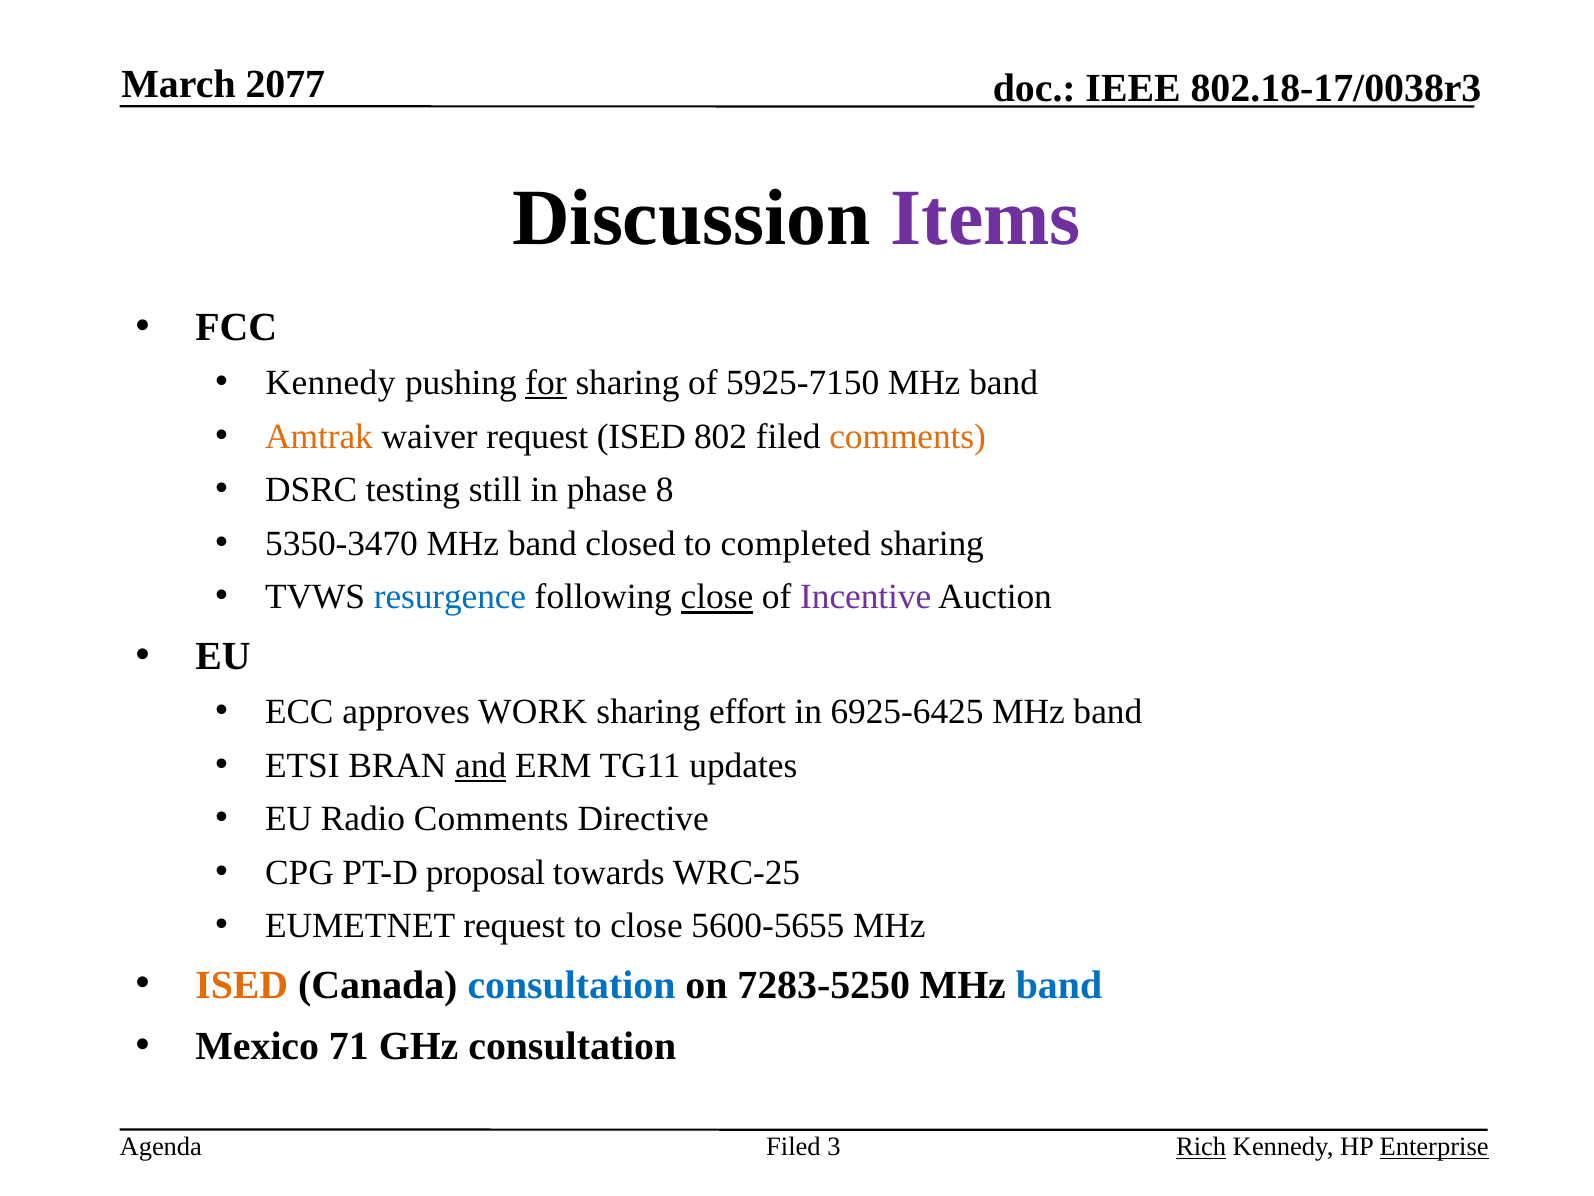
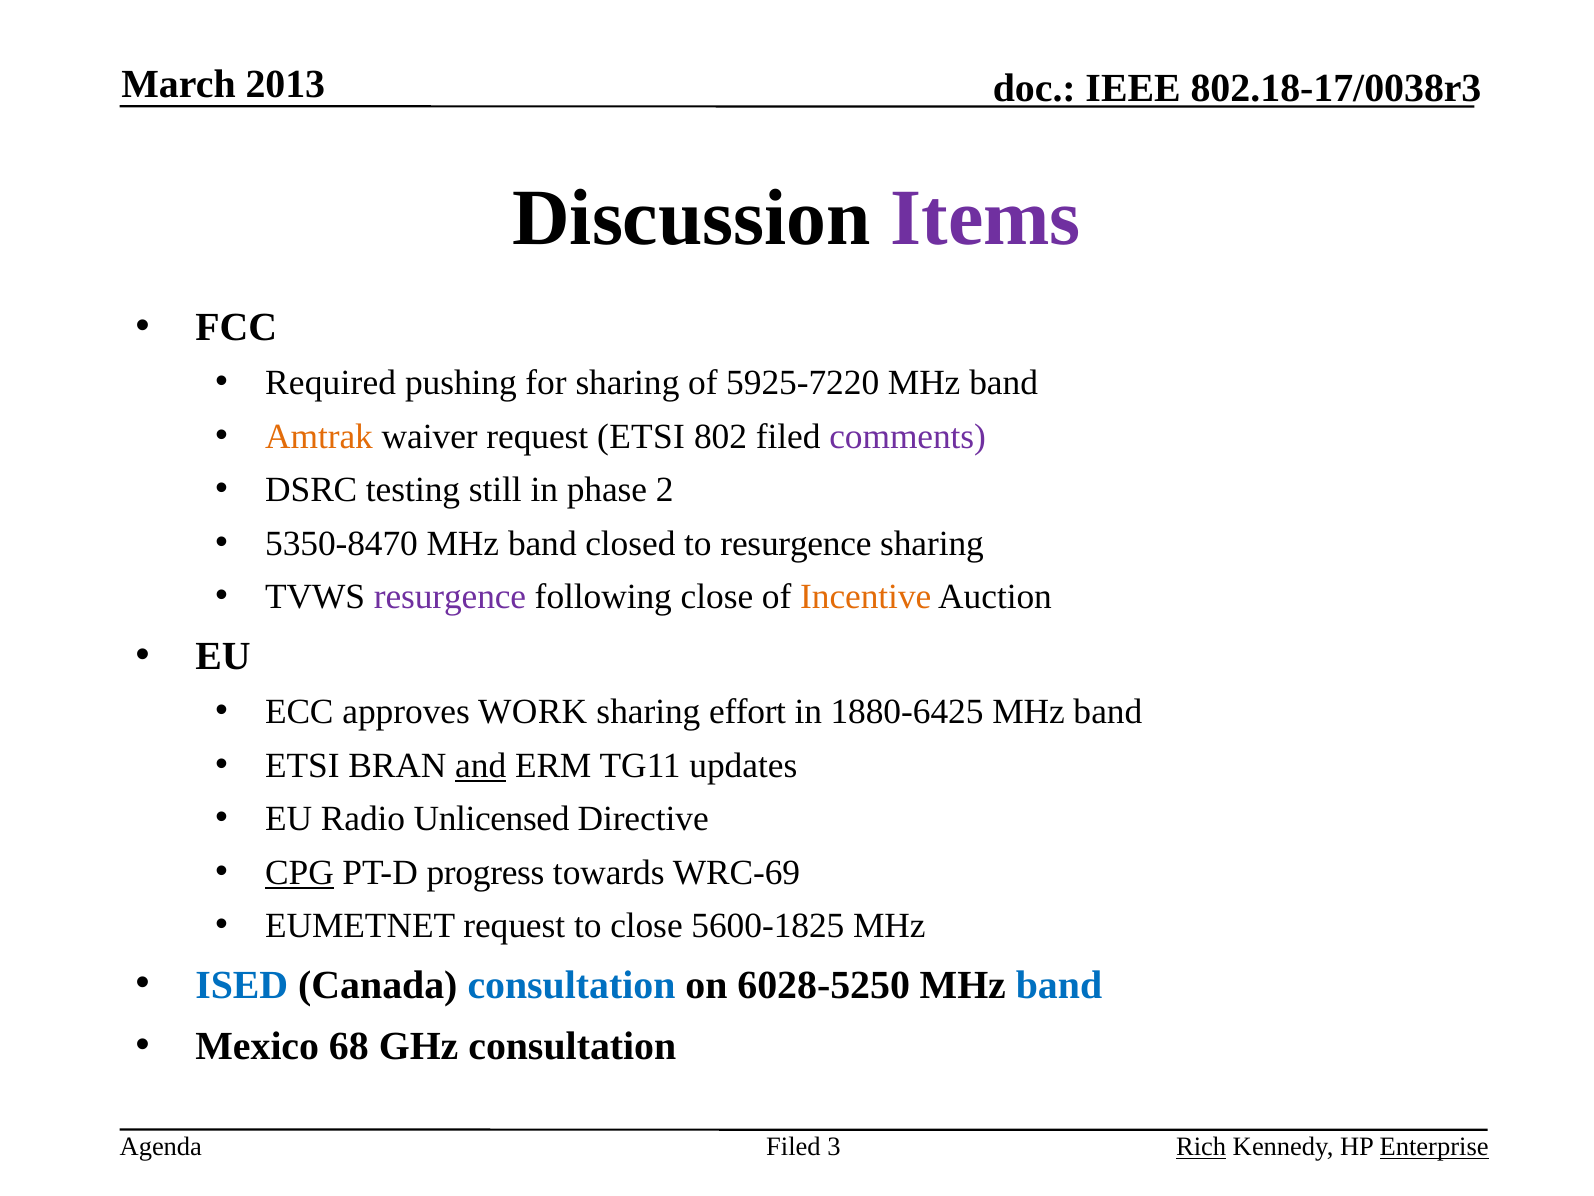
2077: 2077 -> 2013 (285, 84)
Kennedy: Kennedy -> Required (331, 383)
for underline: present -> none (546, 383)
5925-7150: 5925-7150 -> 5925-7220 (803, 383)
request ISED: ISED -> ETSI (641, 436)
comments colour: orange -> purple (908, 436)
8: 8 -> 2 (665, 490)
5350-3470: 5350-3470 -> 5350-8470 (342, 543)
to completed: completed -> resurgence (796, 543)
resurgence colour: blue -> purple (450, 597)
close underline: present -> none (717, 597)
Incentive colour: purple -> orange (866, 597)
6925-6425: 6925-6425 -> 1880-6425 (907, 712)
Radio Comments: Comments -> Unlicensed (492, 819)
CPG underline: none -> present (299, 872)
proposal: proposal -> progress (485, 872)
WRC-25: WRC-25 -> WRC-69 (736, 872)
5600-5655: 5600-5655 -> 5600-1825 (768, 926)
ISED colour: orange -> blue (242, 985)
7283-5250: 7283-5250 -> 6028-5250 (824, 985)
71: 71 -> 68 (349, 1046)
